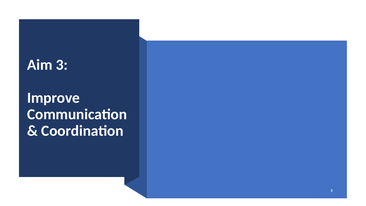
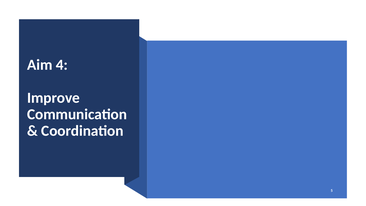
3: 3 -> 4 (62, 65)
